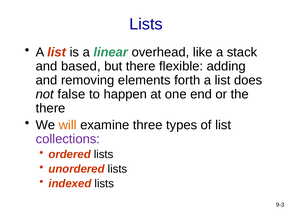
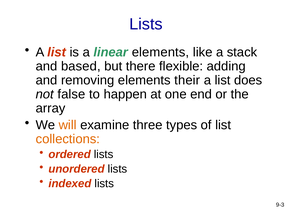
linear overhead: overhead -> elements (160, 52)
forth: forth -> their (187, 80)
there: there -> array (51, 108)
collections colour: purple -> orange (68, 139)
